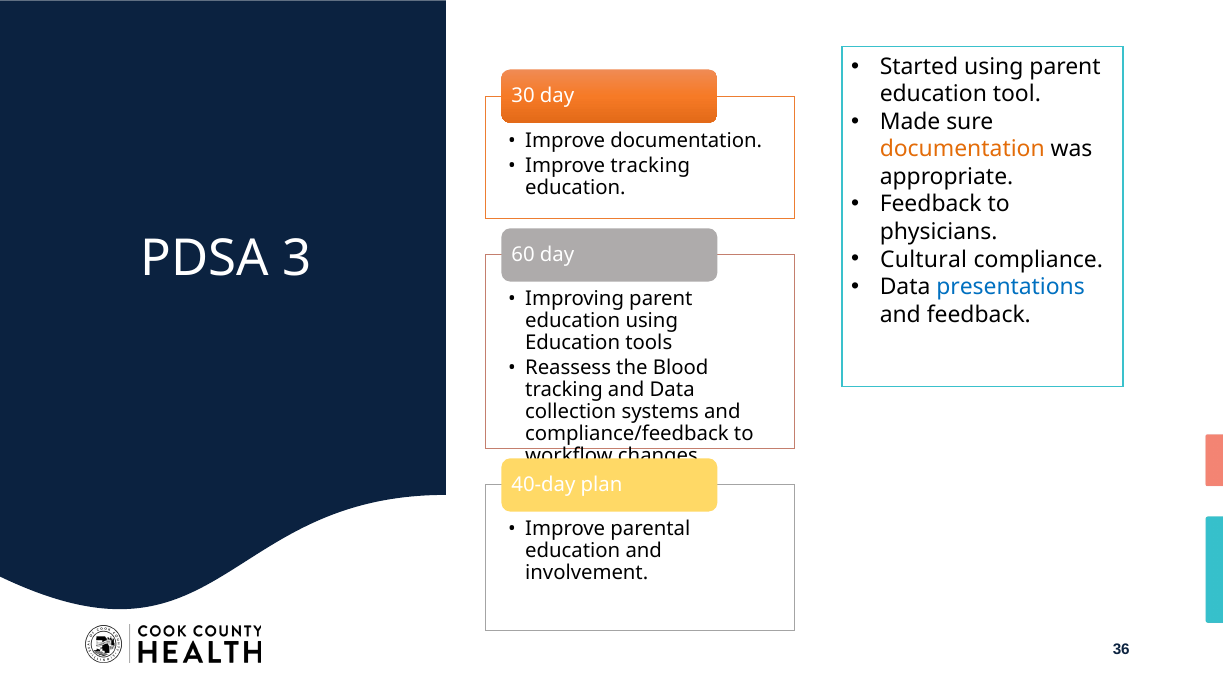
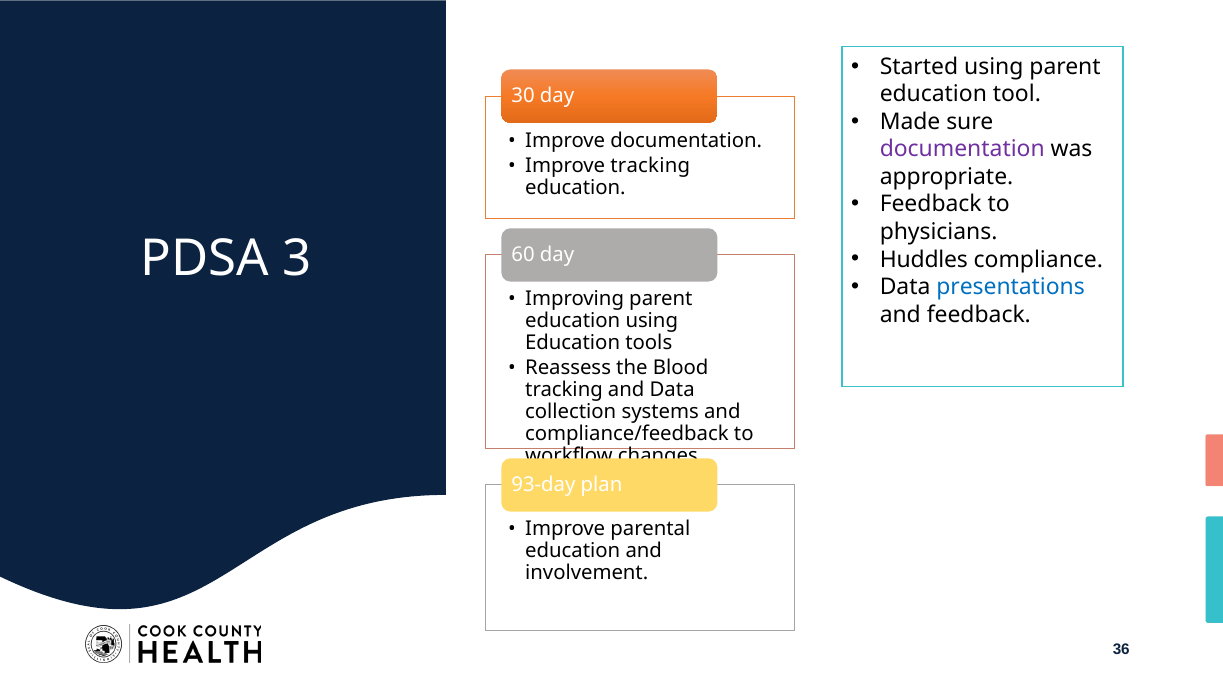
documentation colour: orange -> purple (962, 149)
Cultural: Cultural -> Huddles (924, 259)
40-day: 40-day -> 93-day (543, 485)
